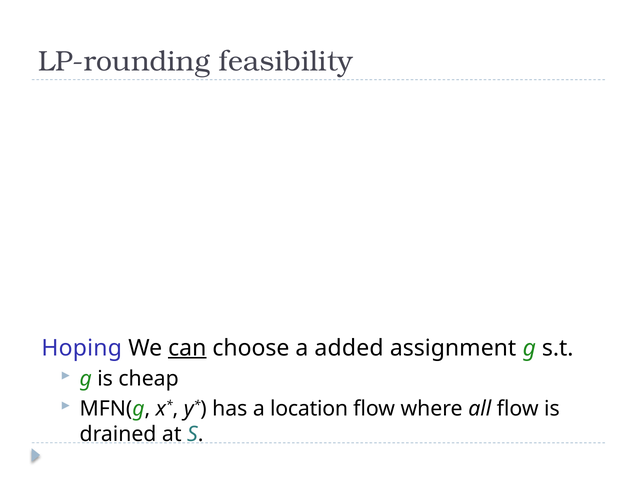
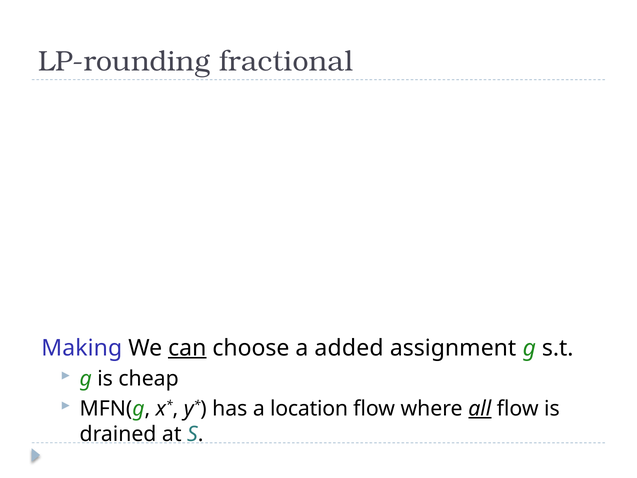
feasibility: feasibility -> fractional (286, 61)
Hoping: Hoping -> Making (82, 348)
all underline: none -> present (480, 408)
